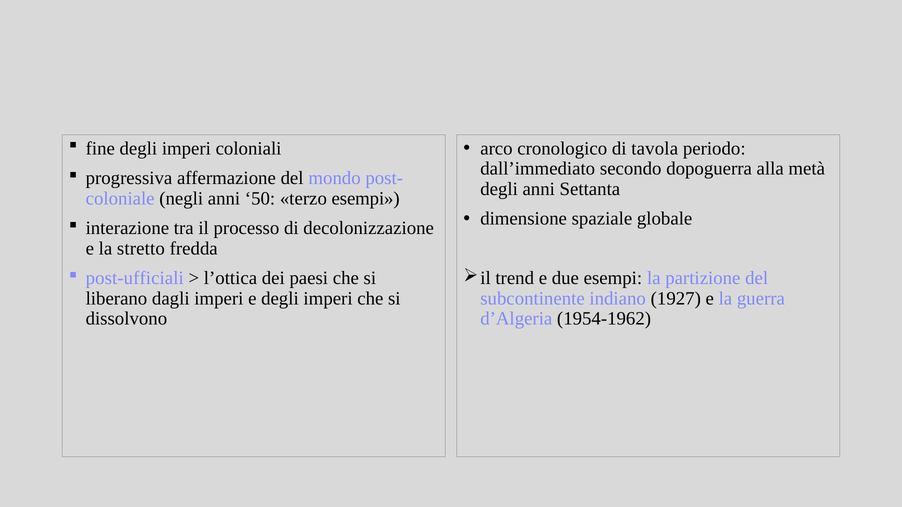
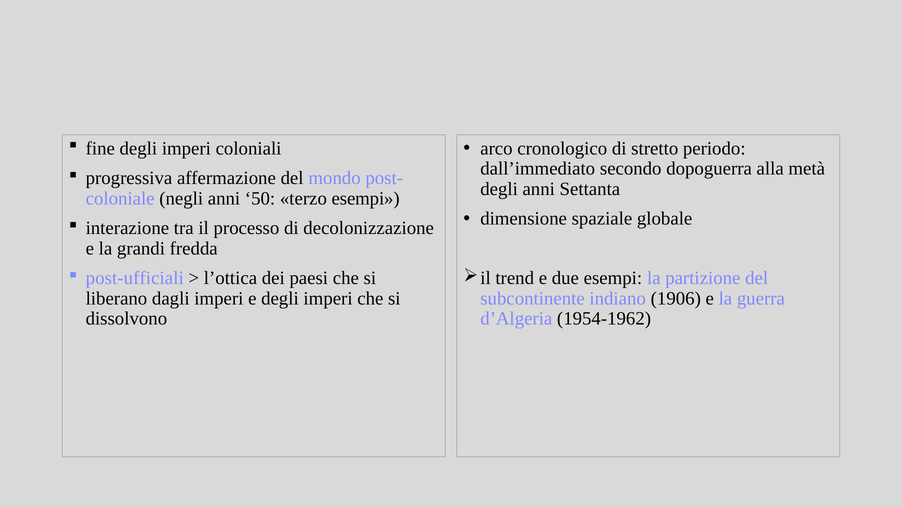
tavola: tavola -> stretto (655, 149)
stretto: stretto -> grandi (141, 249)
1927: 1927 -> 1906 (676, 299)
